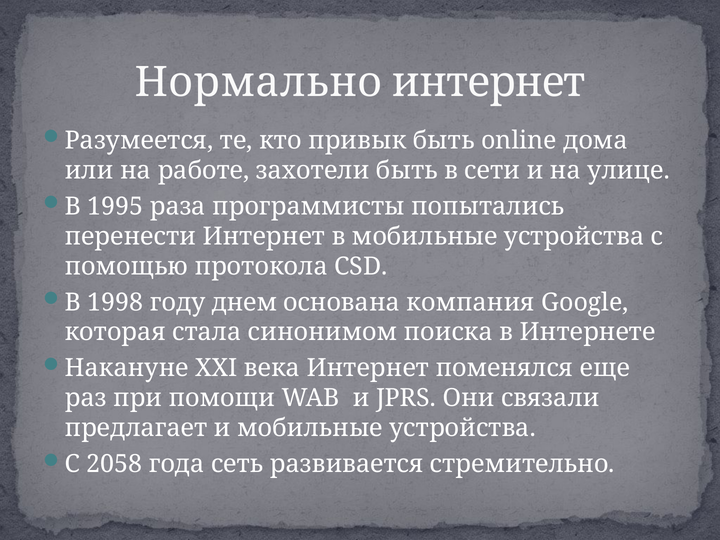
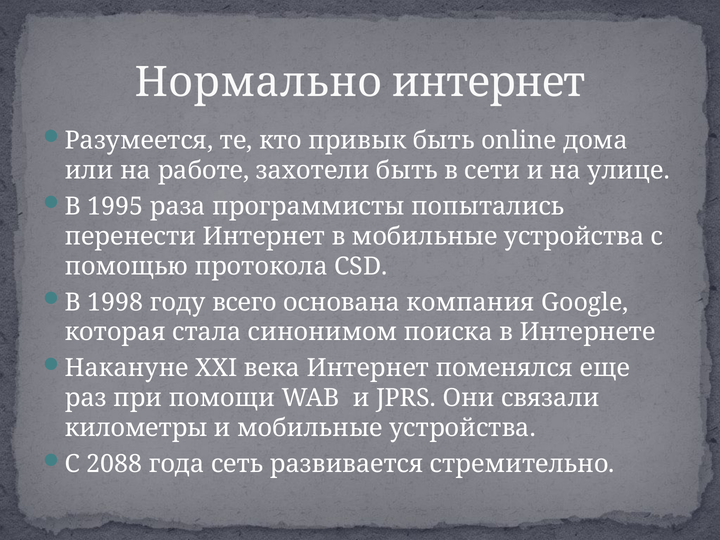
днем: днем -> всего (245, 302)
предлагает: предлагает -> километры (136, 428)
2058: 2058 -> 2088 (114, 464)
